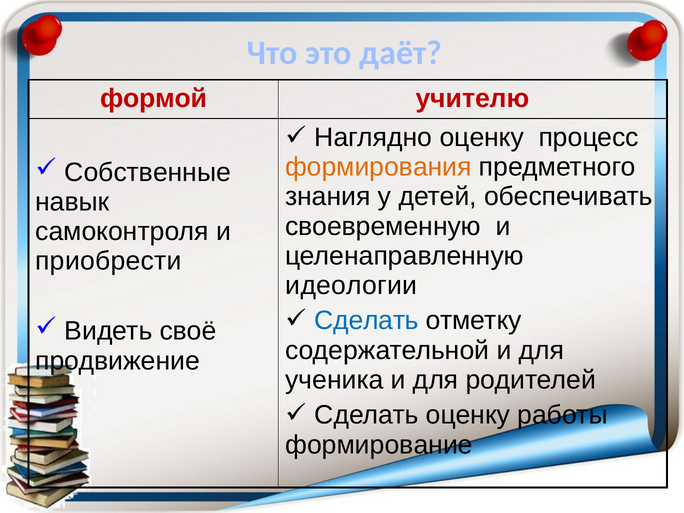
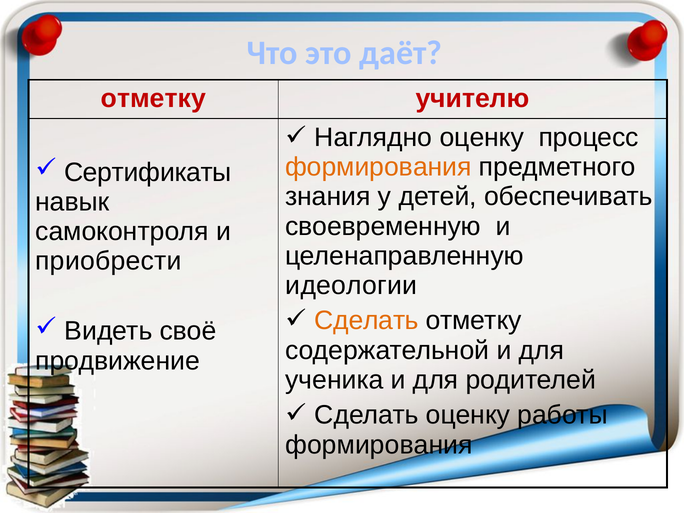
формой: формой -> отметку (153, 98)
Собственные: Собственные -> Сертификаты (148, 172)
Сделать colour: blue -> orange (367, 321)
формирование: формирование -> формирования (379, 445)
